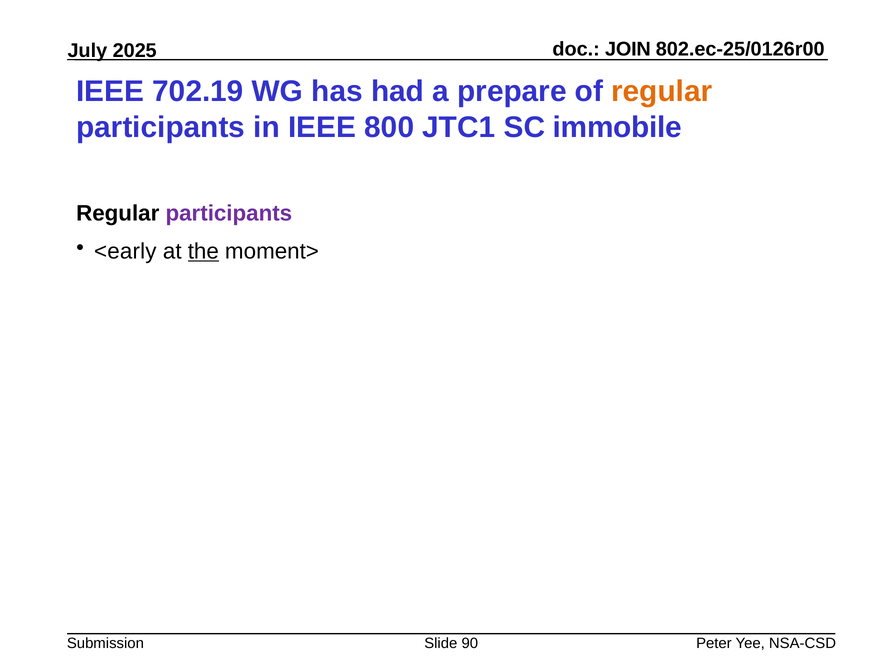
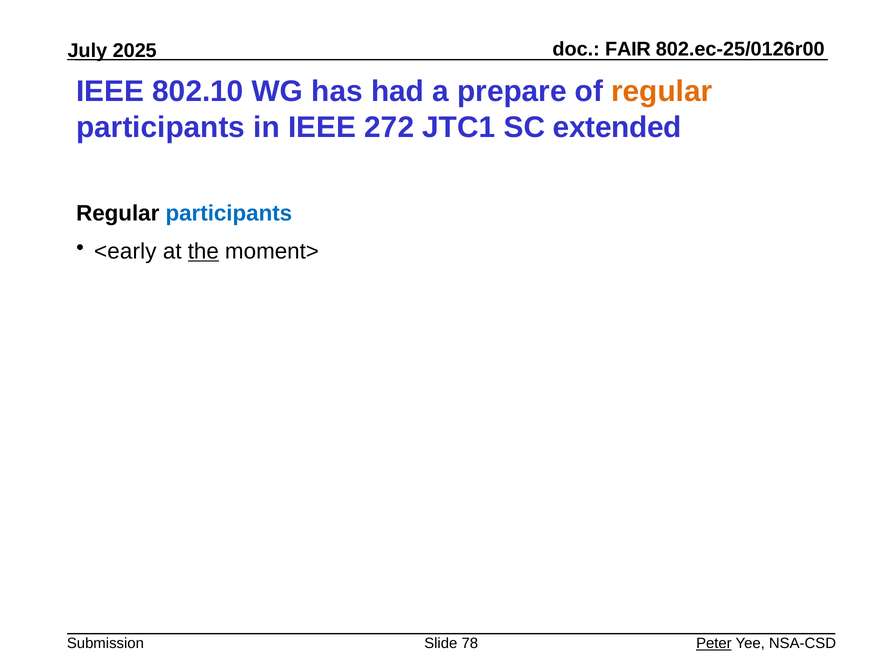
JOIN: JOIN -> FAIR (628, 49)
702.19: 702.19 -> 802.10 (198, 92)
800: 800 -> 272 (389, 127)
immobile: immobile -> extended (617, 127)
participants colour: purple -> blue (229, 213)
90: 90 -> 78 (470, 644)
Peter underline: none -> present (714, 644)
